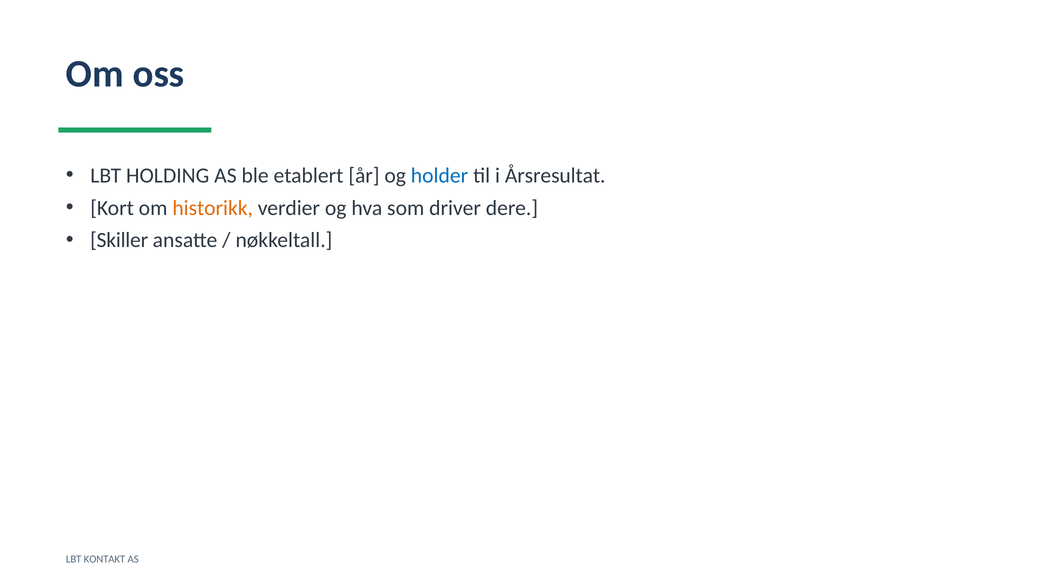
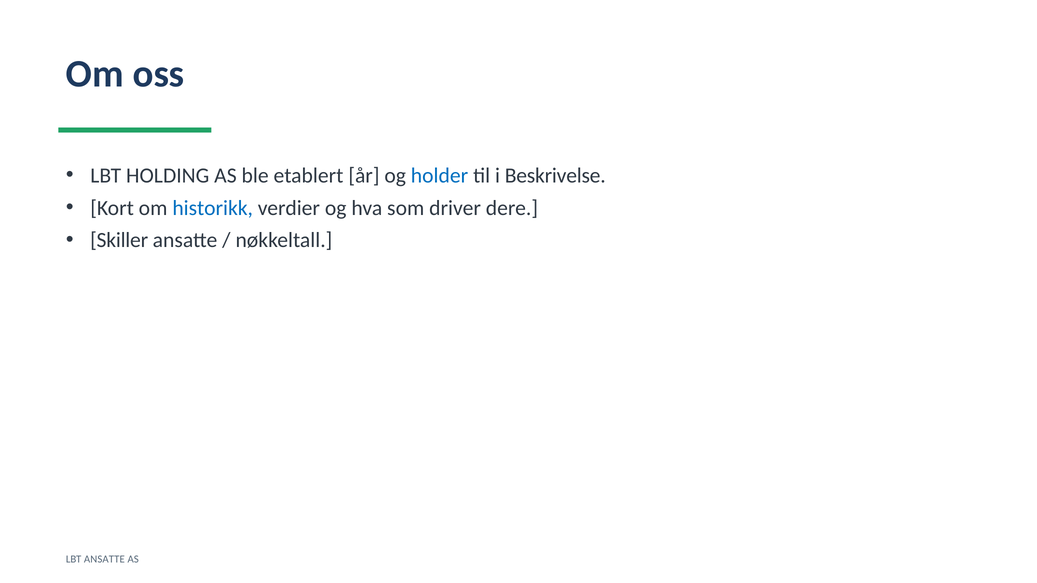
Årsresultat: Årsresultat -> Beskrivelse (555, 176)
historikk colour: orange -> blue (213, 208)
LBT KONTAKT: KONTAKT -> ANSATTE (104, 560)
